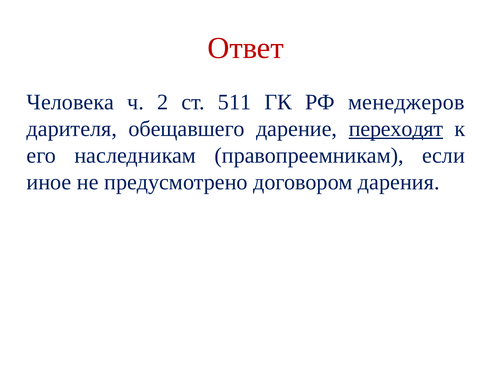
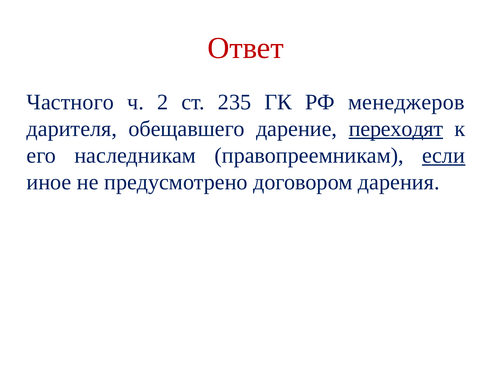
Человека: Человека -> Частного (70, 102)
511: 511 -> 235 (235, 102)
если underline: none -> present (444, 156)
